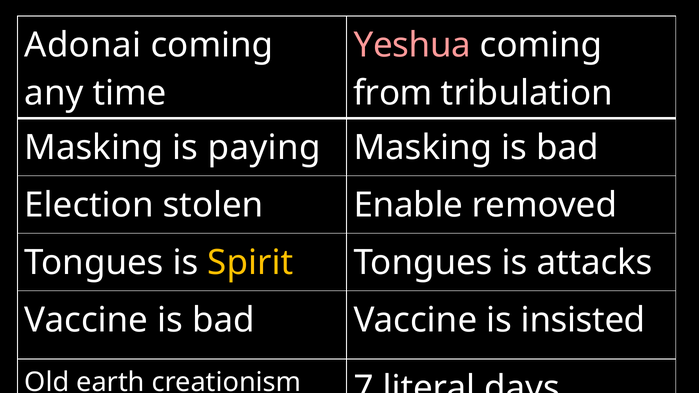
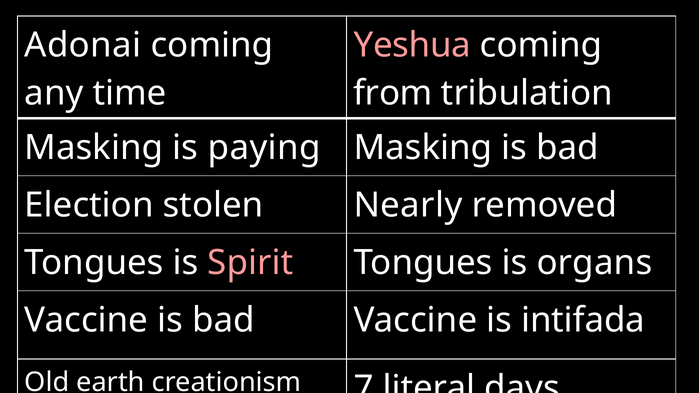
Enable: Enable -> Nearly (408, 205)
Spirit colour: yellow -> pink (250, 263)
attacks: attacks -> organs (594, 263)
insisted: insisted -> intifada (583, 320)
